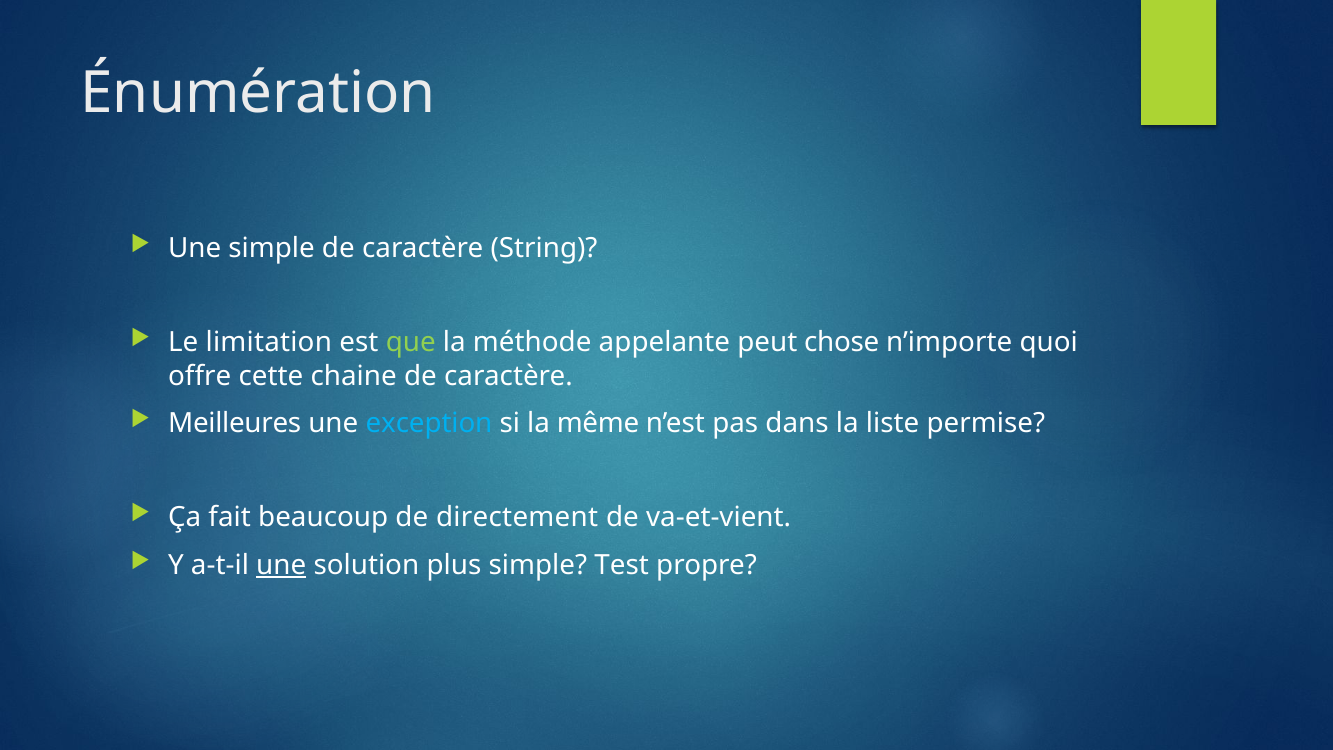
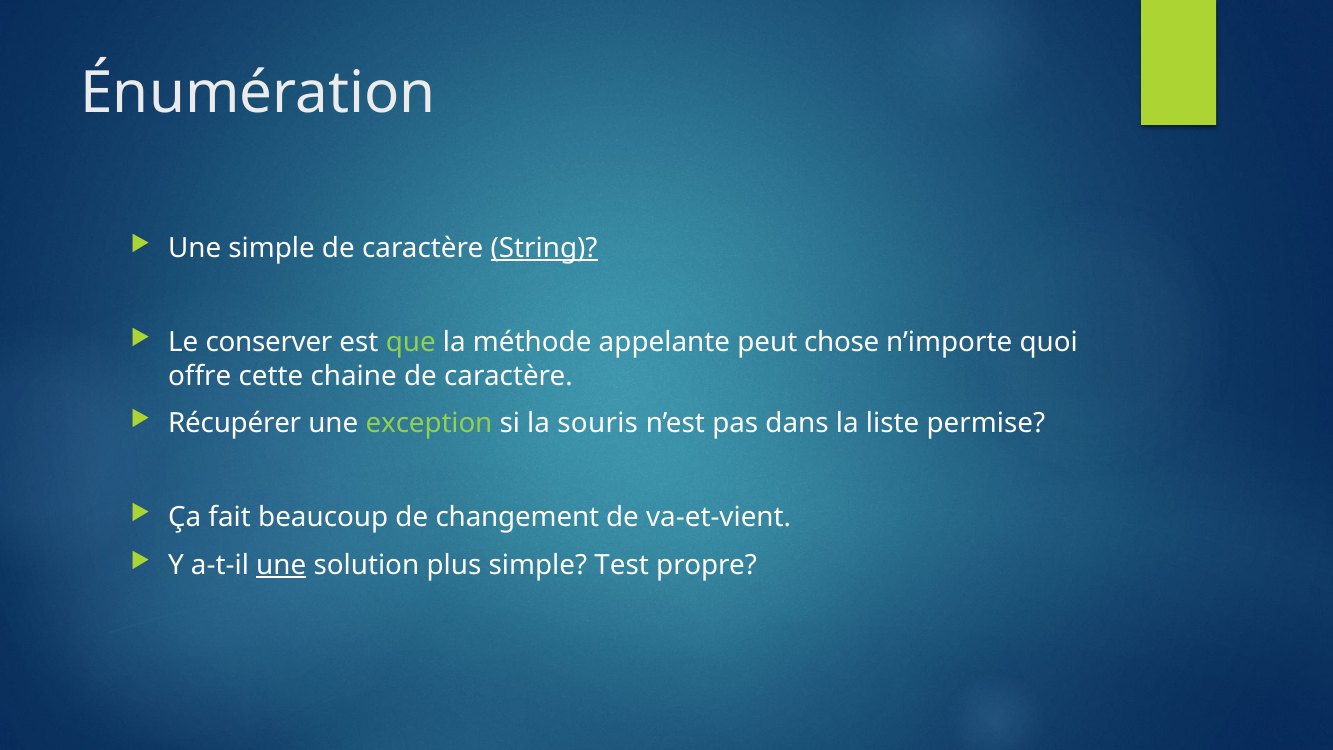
String underline: none -> present (544, 248)
limitation: limitation -> conserver (269, 343)
Meilleures: Meilleures -> Récupérer (235, 423)
exception colour: light blue -> light green (429, 423)
même: même -> souris (598, 423)
directement: directement -> changement (517, 518)
